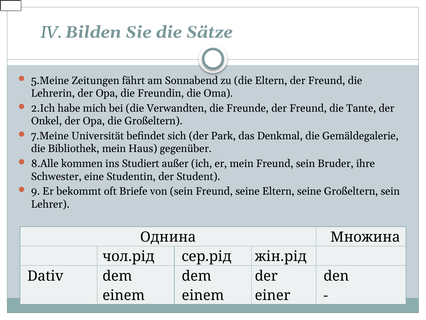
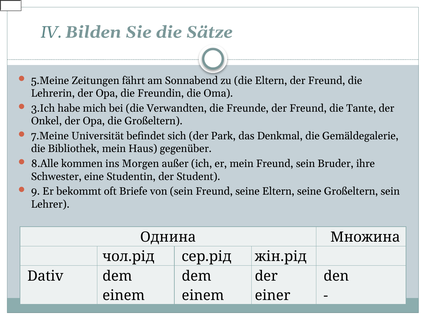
2.Ich: 2.Ich -> 3.Ich (43, 108)
Studiert: Studiert -> Morgen (140, 163)
